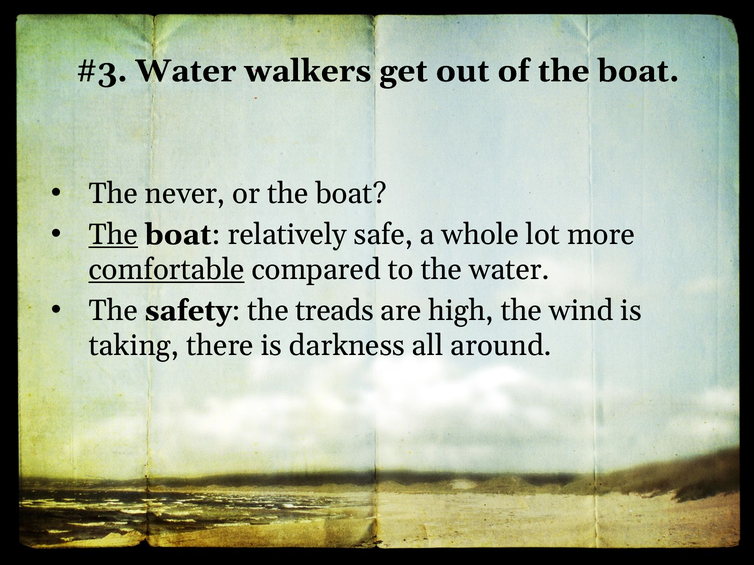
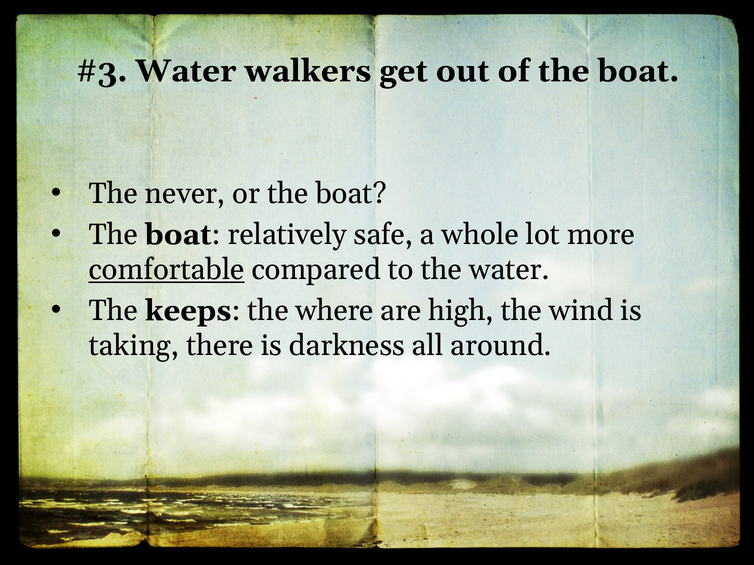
The underline: present -> none (113, 235)
safety: safety -> keeps (188, 311)
treads: treads -> where (335, 311)
